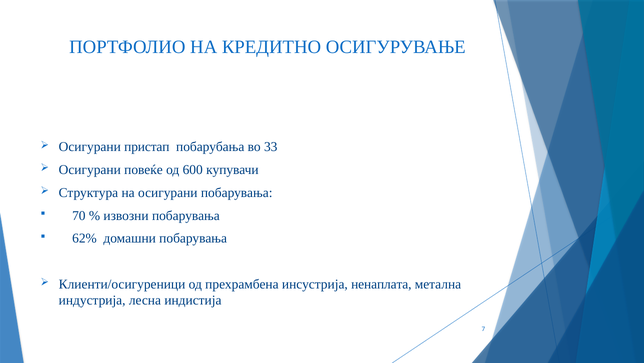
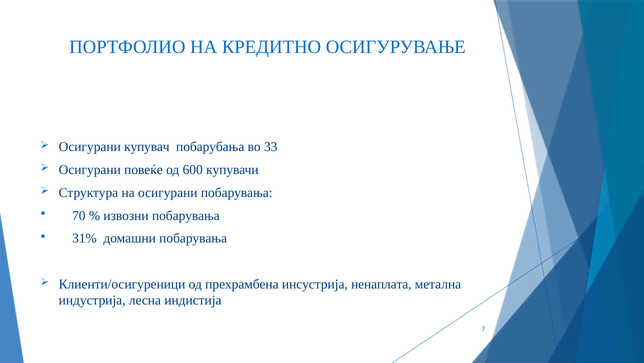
пристап: пристап -> купувач (147, 147)
62%: 62% -> 31% (84, 238)
